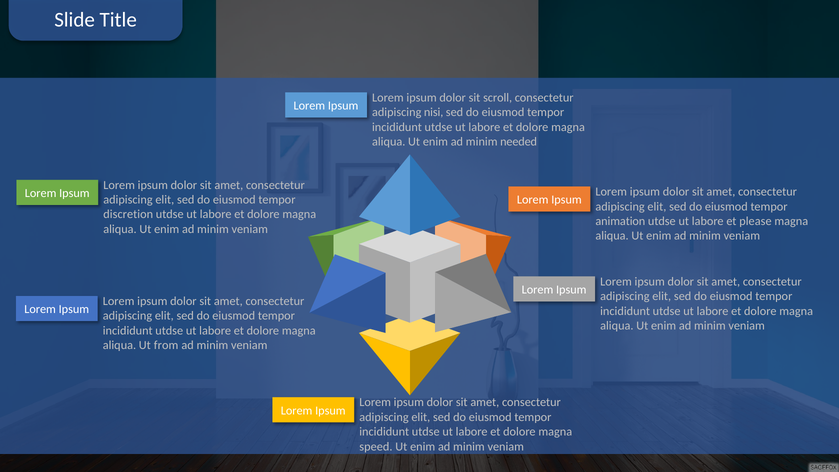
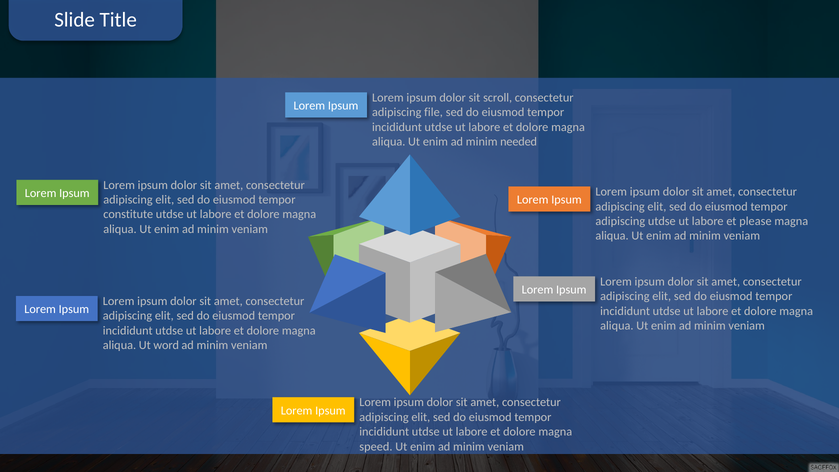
nisi: nisi -> file (434, 112)
discretion: discretion -> constitute (128, 214)
animation: animation -> adipiscing (620, 221)
from: from -> word (166, 345)
